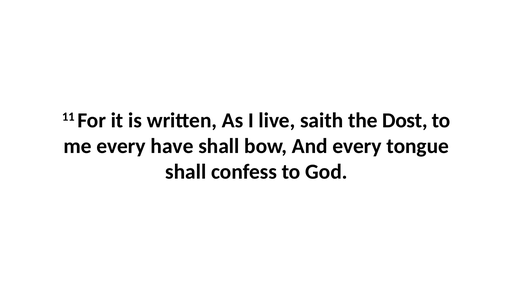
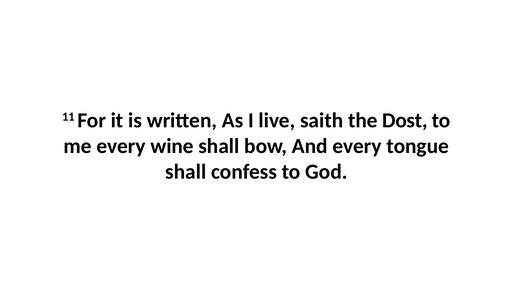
have: have -> wine (172, 146)
